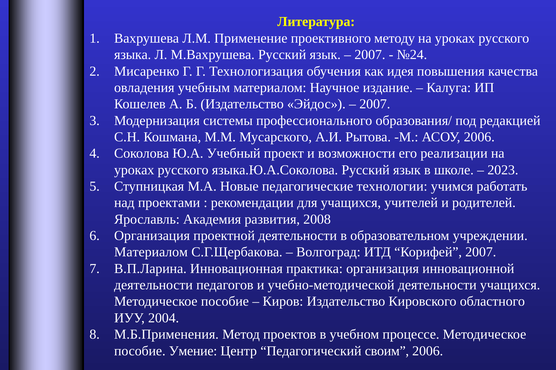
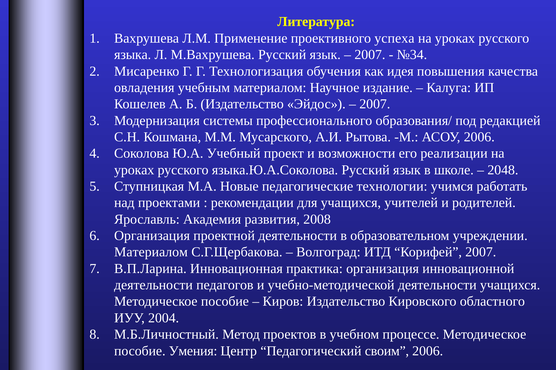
методу: методу -> успеха (394, 38)
№24: №24 -> №34 (412, 55)
2023: 2023 -> 2048 (503, 170)
М.Б.Применения: М.Б.Применения -> М.Б.Личностный (166, 335)
Умение: Умение -> Умения (193, 351)
